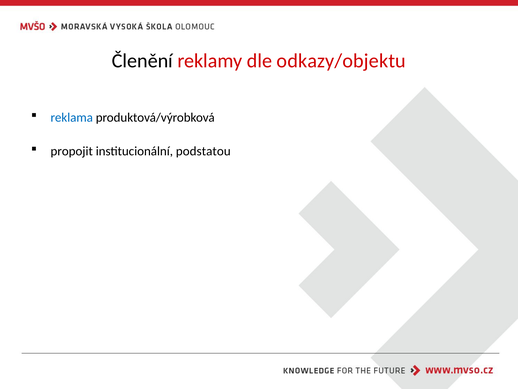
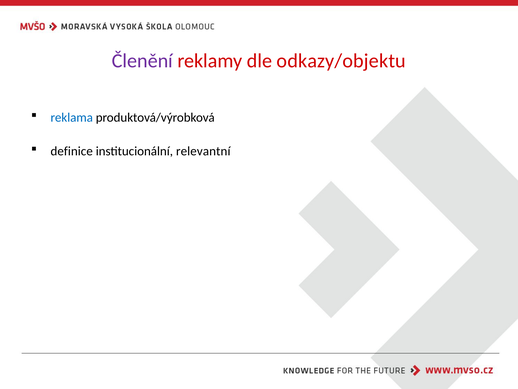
Členění colour: black -> purple (142, 61)
propojit: propojit -> definice (72, 151)
podstatou: podstatou -> relevantní (203, 151)
